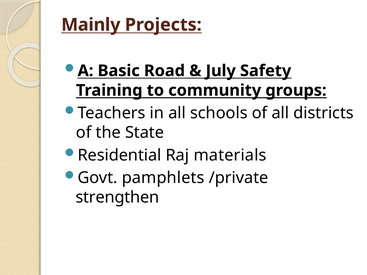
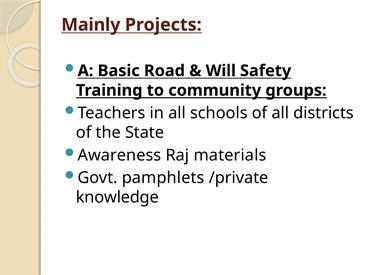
July: July -> Will (221, 71)
Residential: Residential -> Awareness (119, 155)
strengthen: strengthen -> knowledge (117, 198)
